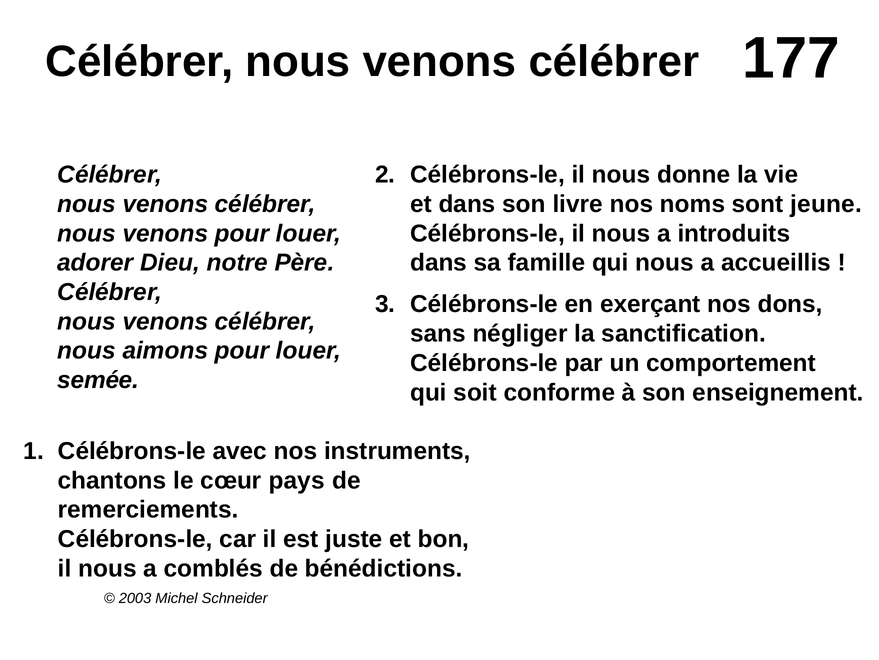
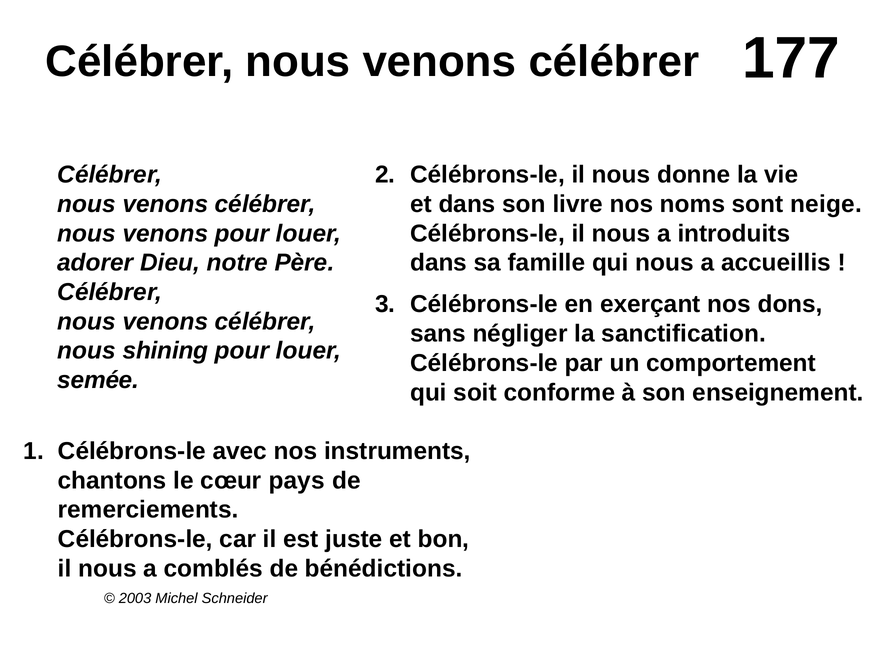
jeune: jeune -> neige (826, 204)
aimons: aimons -> shining (165, 350)
